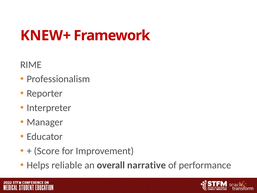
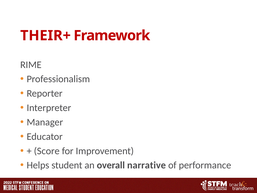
KNEW+: KNEW+ -> THEIR+ (46, 35)
reliable: reliable -> student (67, 165)
